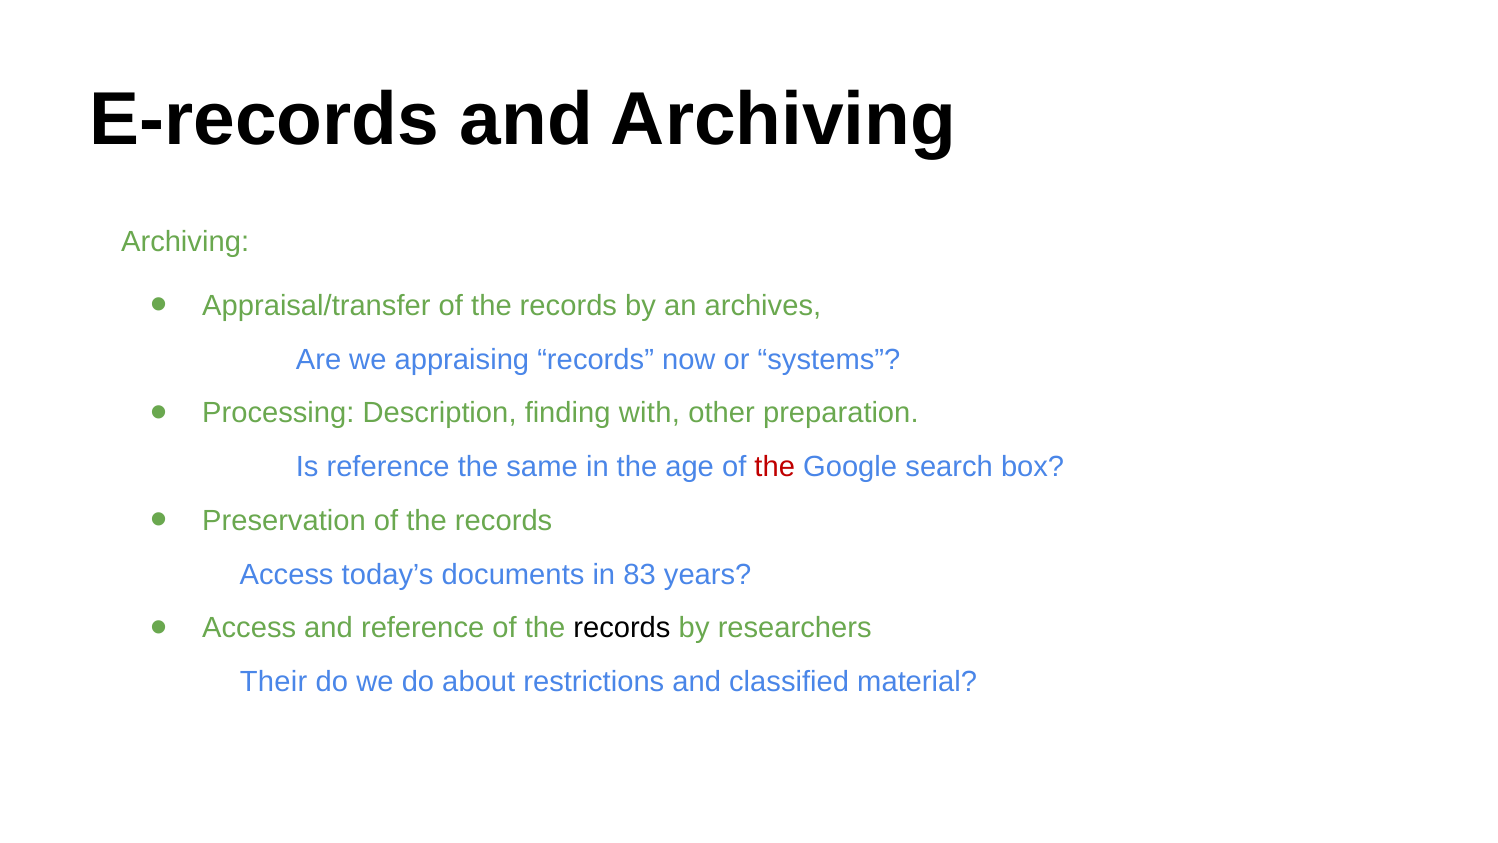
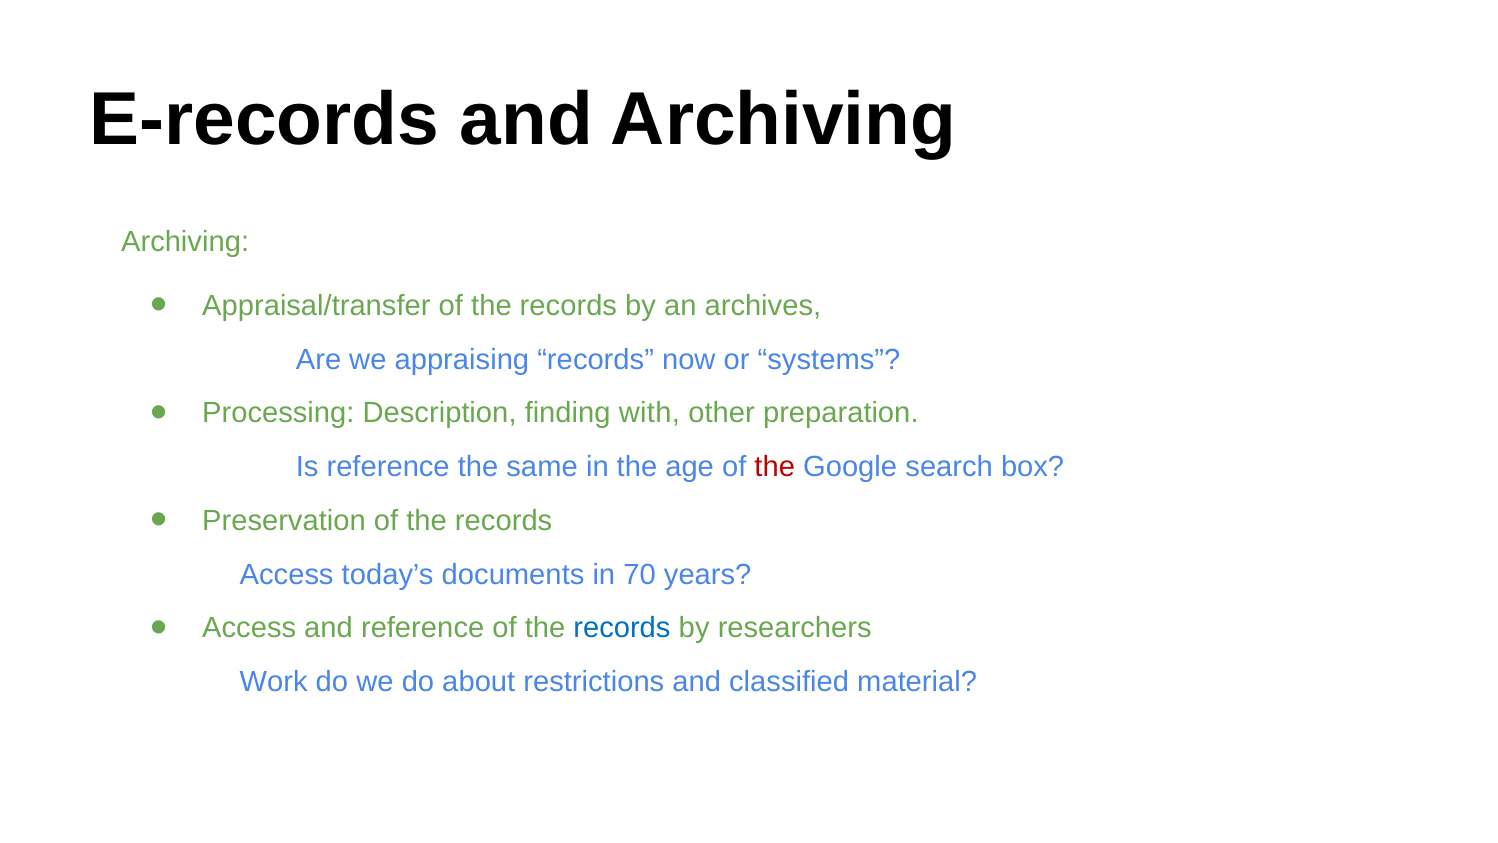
83: 83 -> 70 (640, 574)
records colour: black -> blue (622, 628)
Their: Their -> Work (274, 682)
